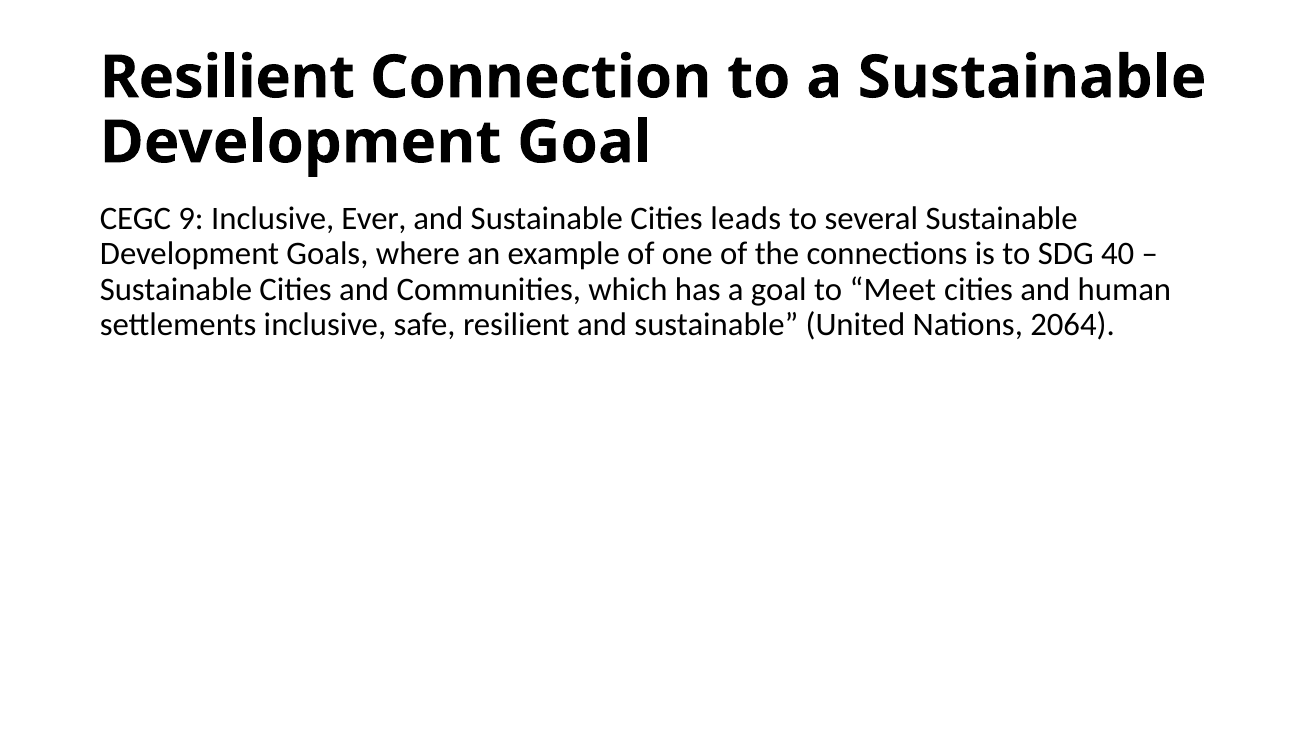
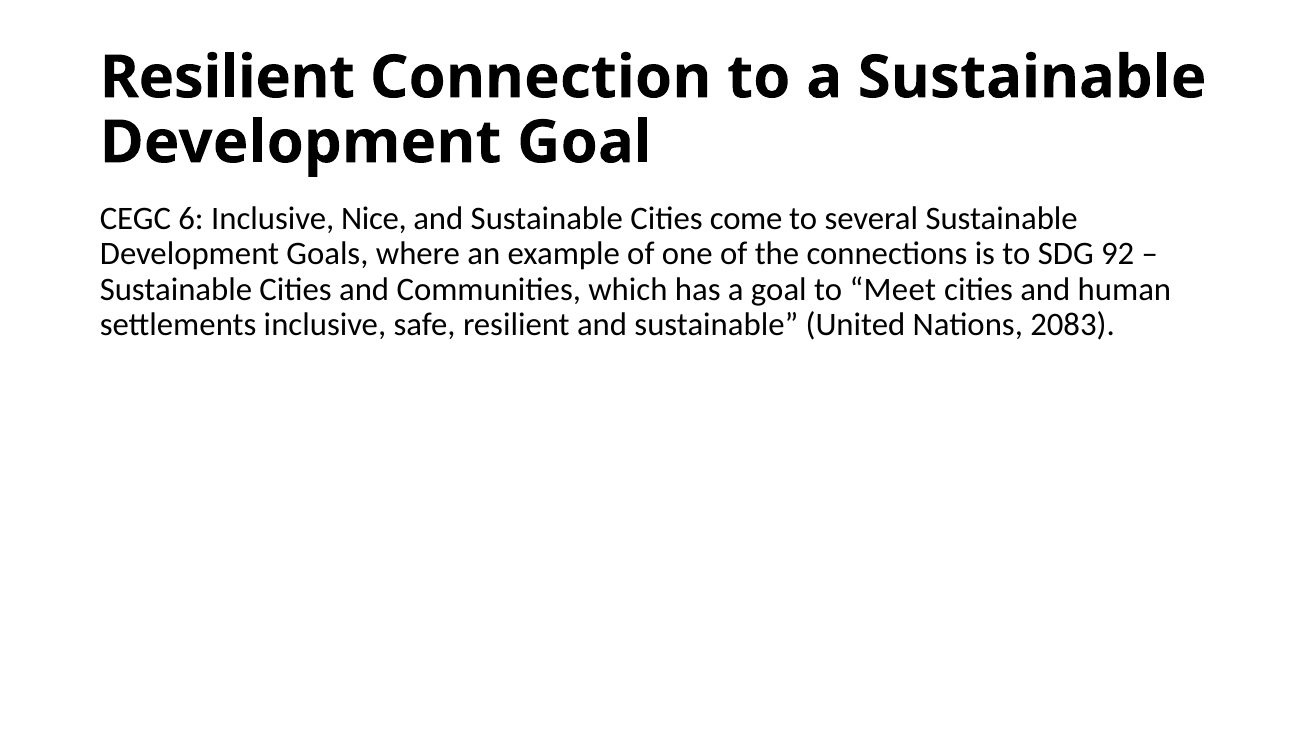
9: 9 -> 6 (191, 219)
Ever: Ever -> Nice (374, 219)
leads: leads -> come (746, 219)
40: 40 -> 92 (1118, 254)
2064: 2064 -> 2083 (1073, 325)
